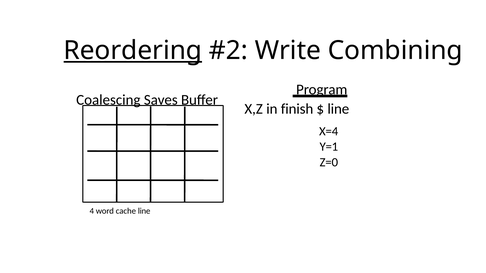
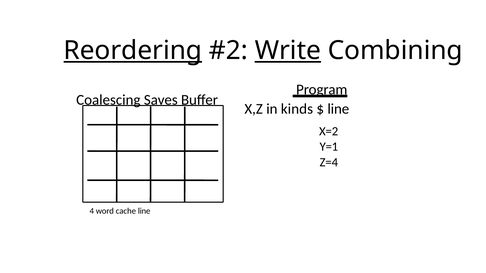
Write underline: none -> present (288, 51)
finish: finish -> kinds (297, 109)
X=4: X=4 -> X=2 (329, 132)
Z=0: Z=0 -> Z=4 (329, 162)
